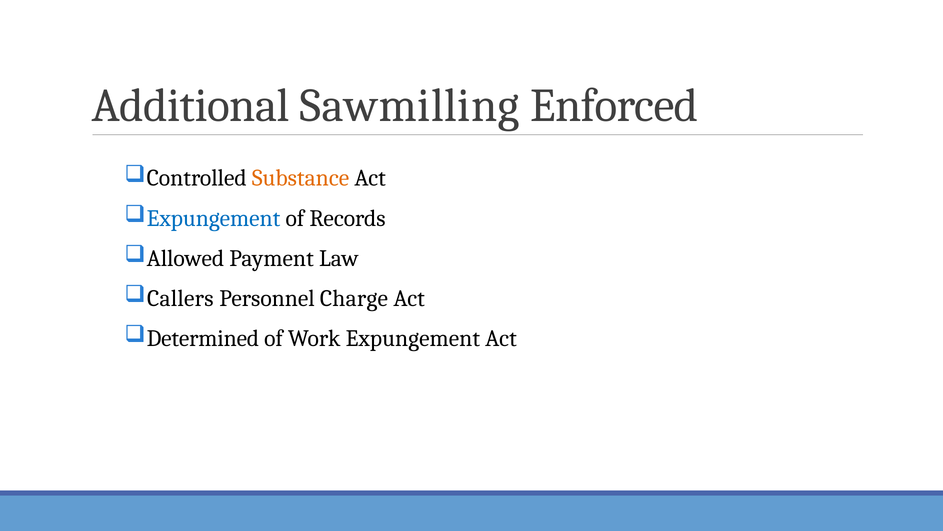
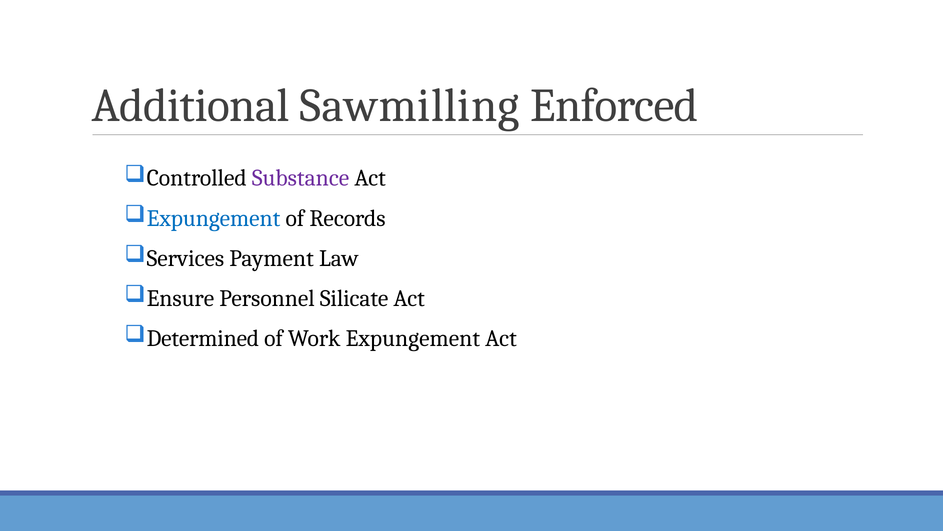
Substance colour: orange -> purple (301, 178)
Allowed: Allowed -> Services (185, 258)
Callers: Callers -> Ensure (180, 298)
Charge: Charge -> Silicate (354, 298)
